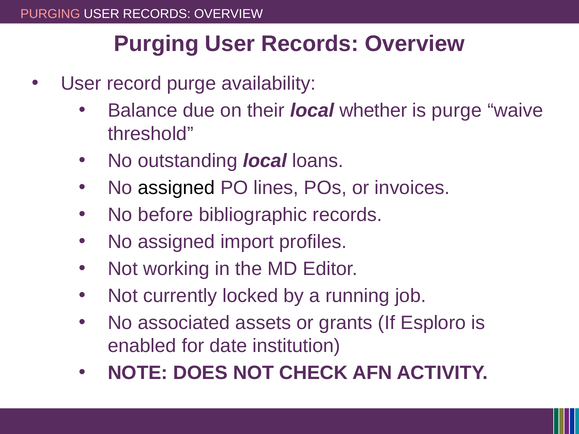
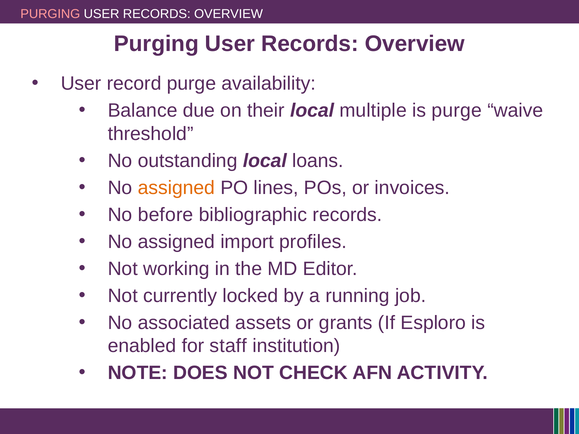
whether: whether -> multiple (373, 111)
assigned colour: black -> orange (176, 188)
date: date -> staff (228, 346)
